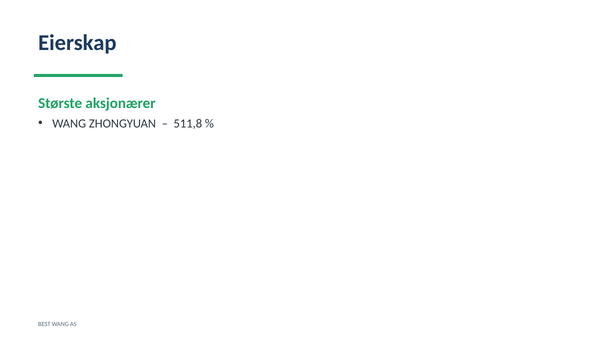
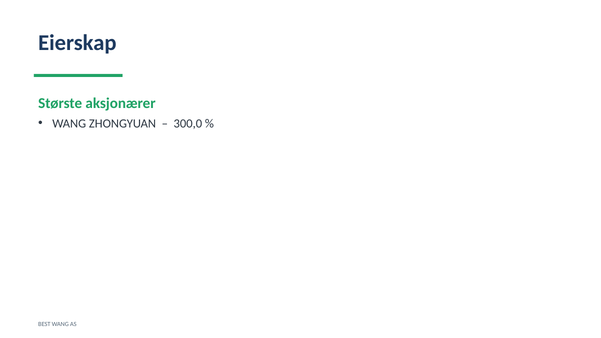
511,8: 511,8 -> 300,0 (188, 124)
